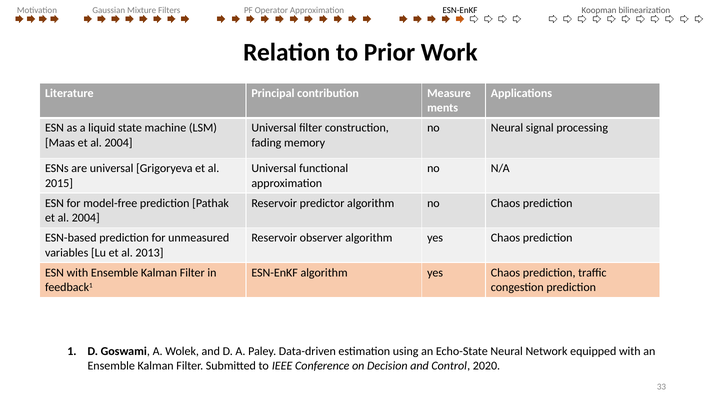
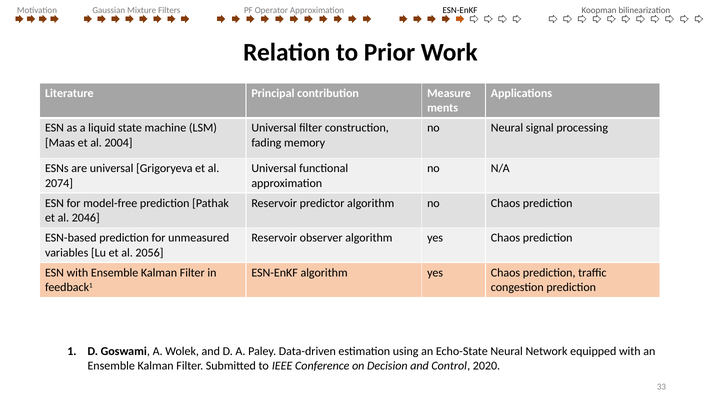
2015: 2015 -> 2074 (59, 183)
2004: 2004 -> 2046 (86, 218)
2013: 2013 -> 2056 (149, 253)
